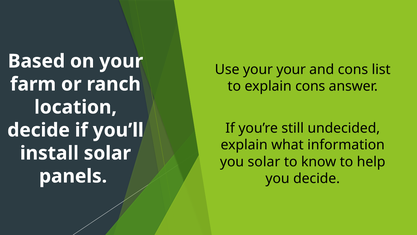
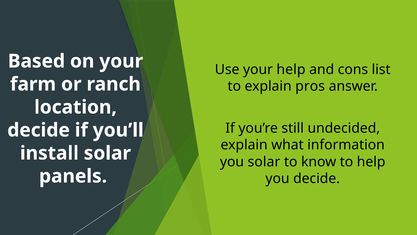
your your: your -> help (291, 69)
explain cons: cons -> pros (310, 86)
